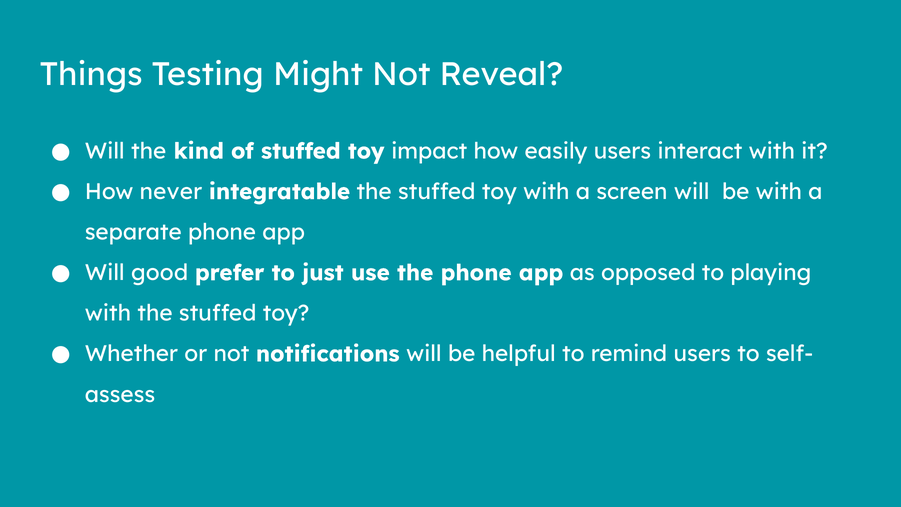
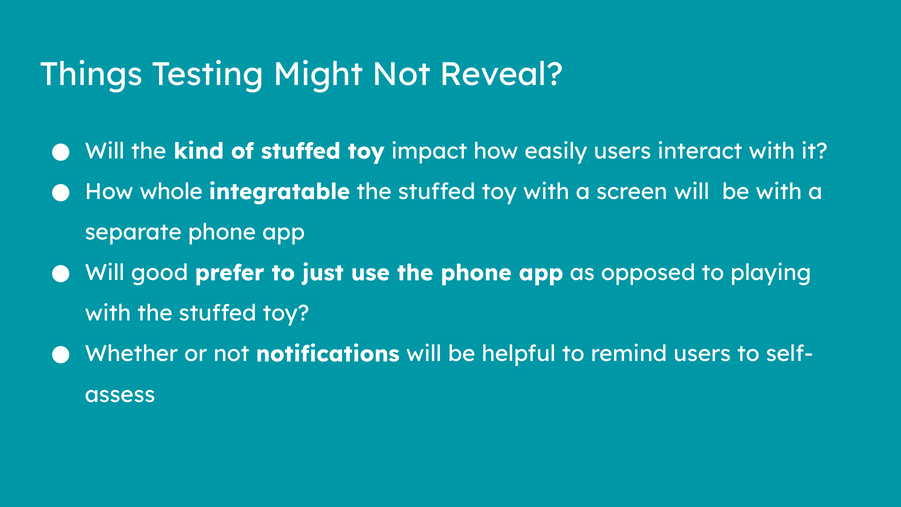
never: never -> whole (171, 192)
